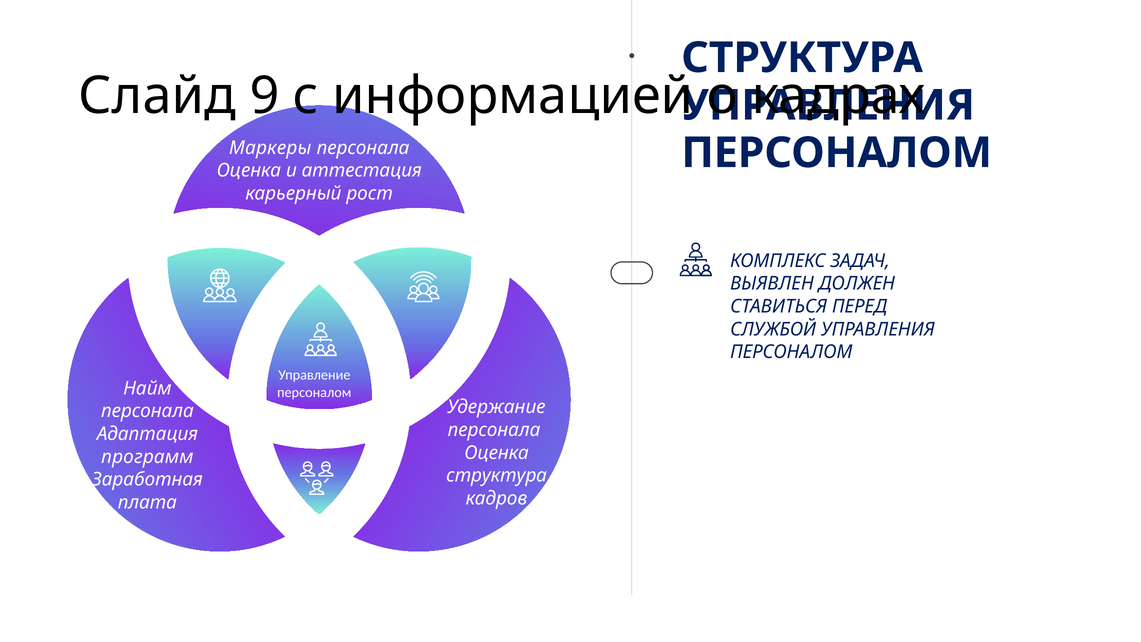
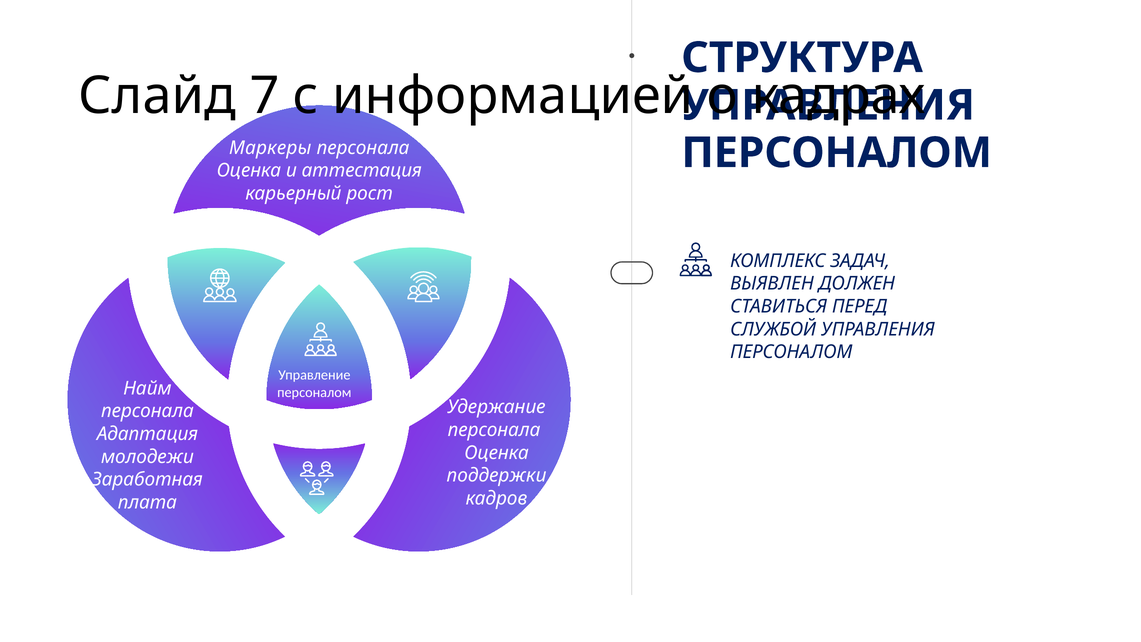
9: 9 -> 7 (265, 96)
программ: программ -> молодежи (147, 457)
структура: структура -> поддержки (497, 475)
